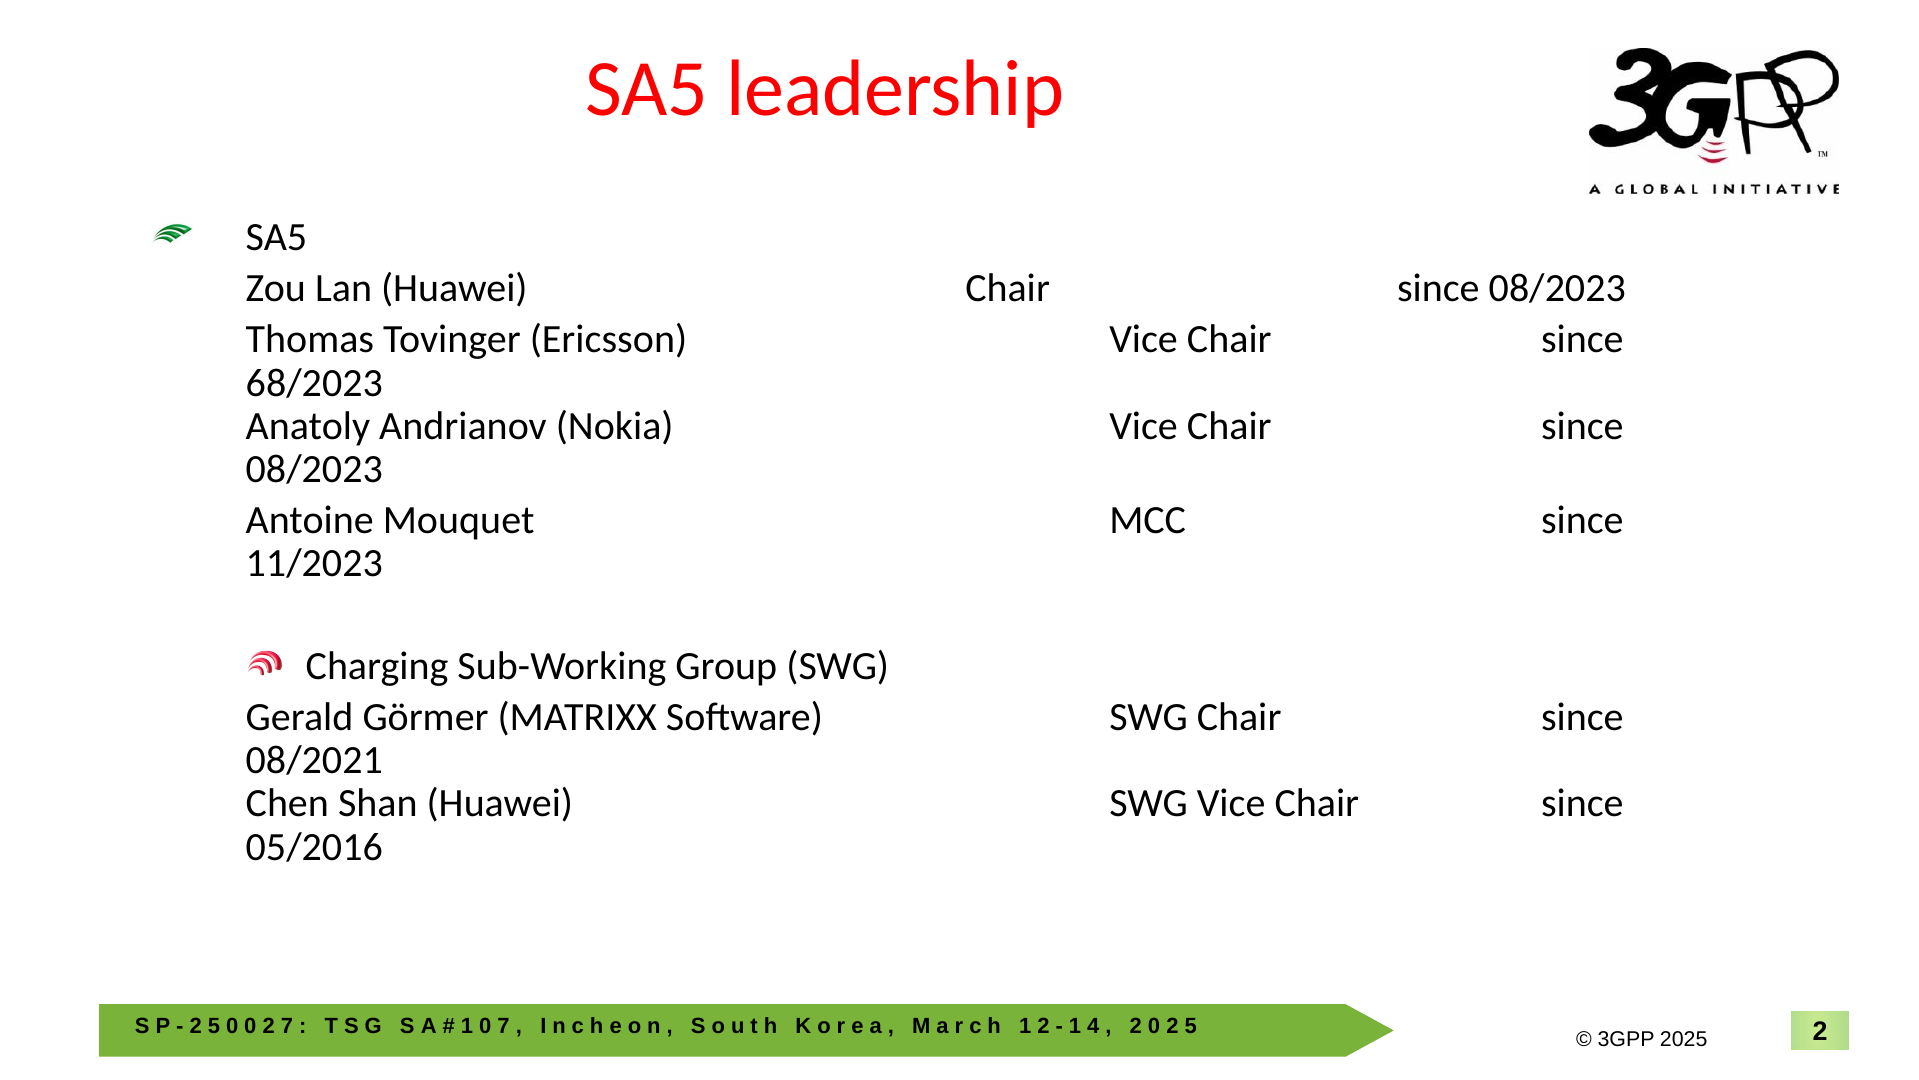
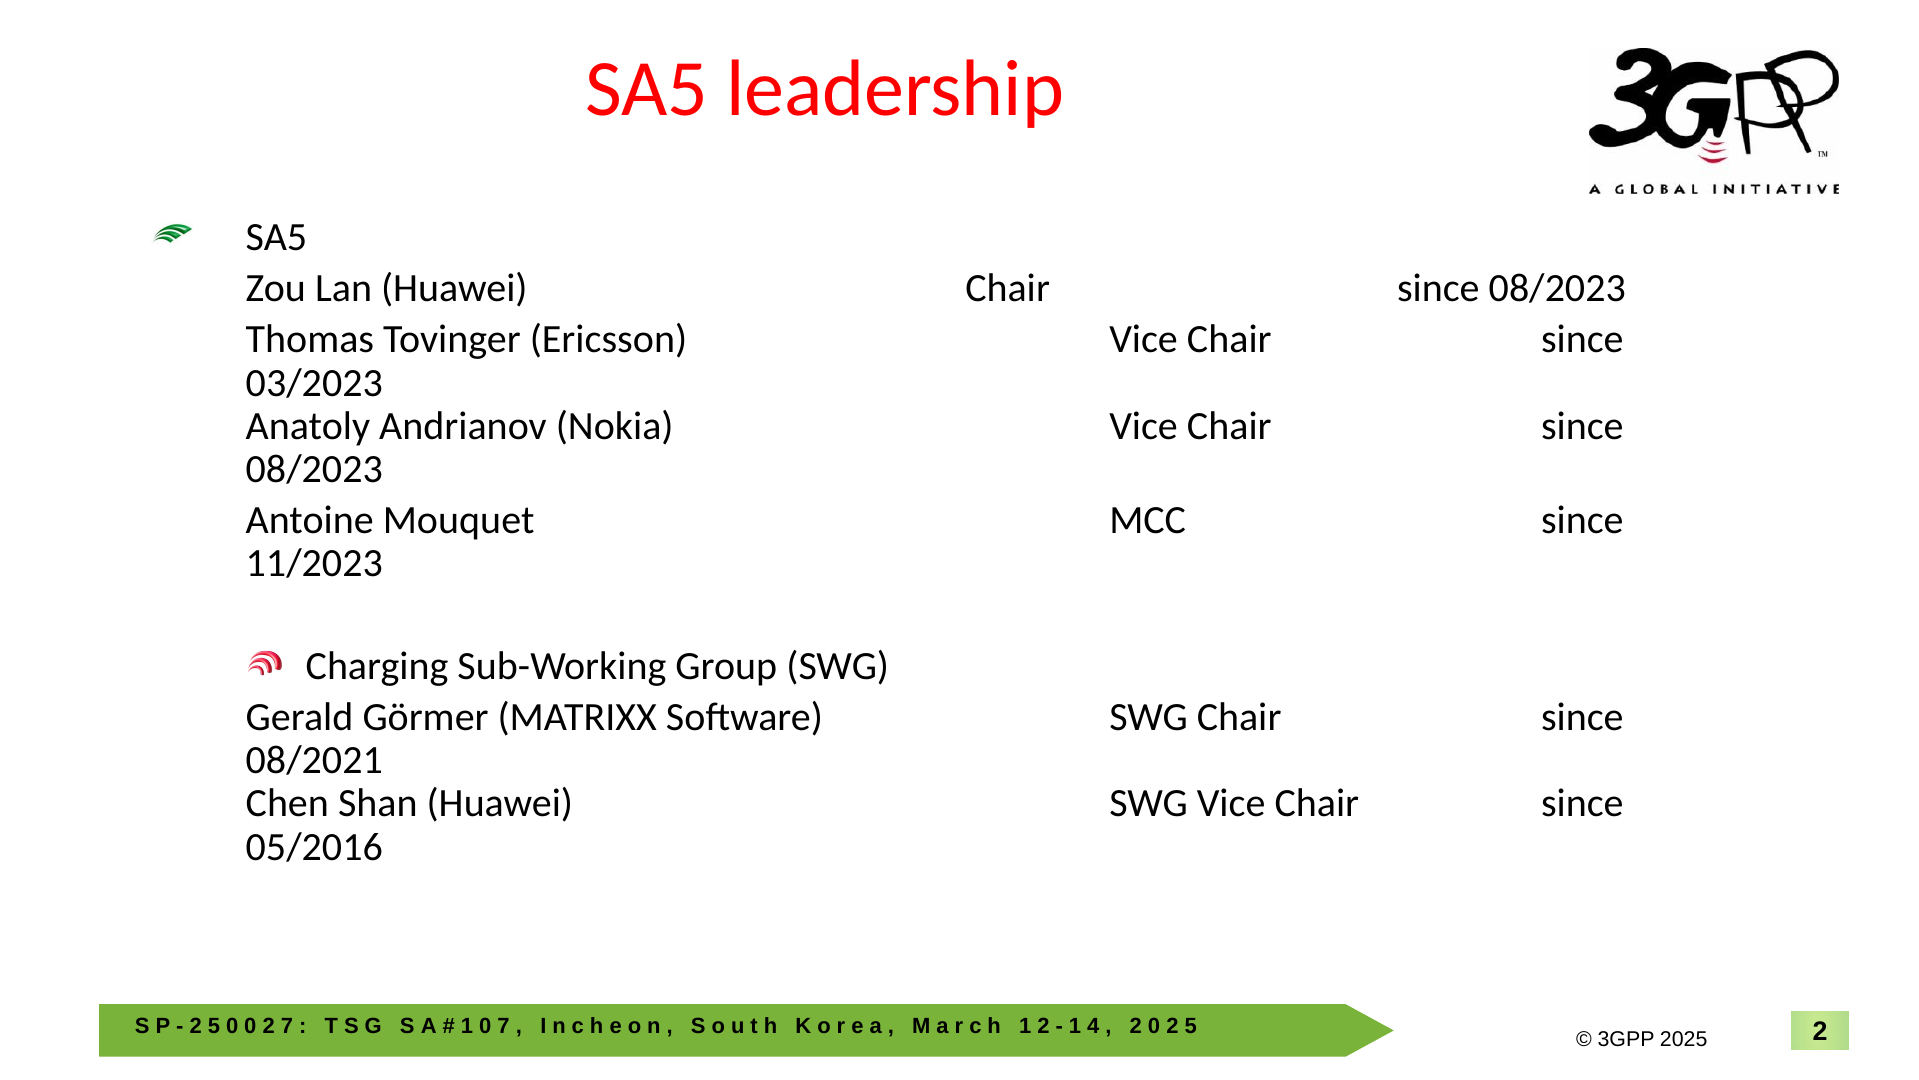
68/2023: 68/2023 -> 03/2023 (314, 383)
